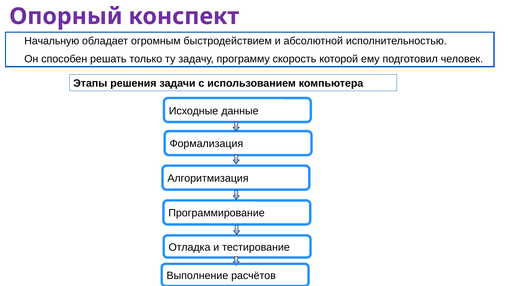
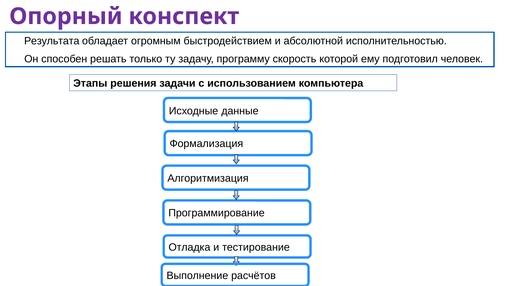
Начальную: Начальную -> Результата (52, 41)
